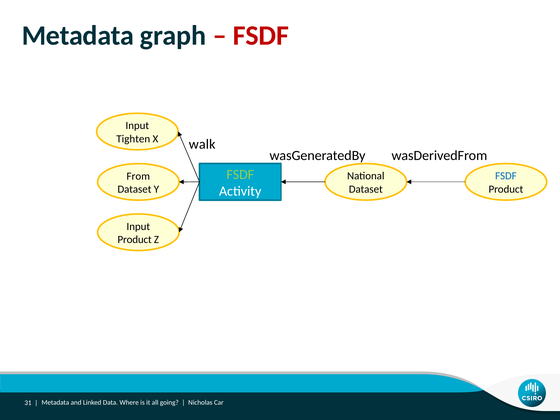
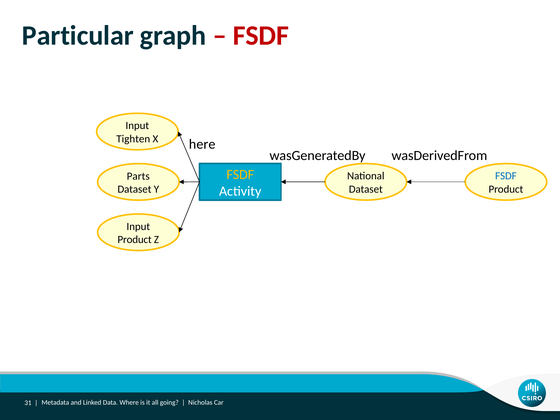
Metadata: Metadata -> Particular (78, 36)
walk: walk -> here (202, 144)
FSDF colour: light green -> yellow (240, 174)
From: From -> Parts (138, 176)
